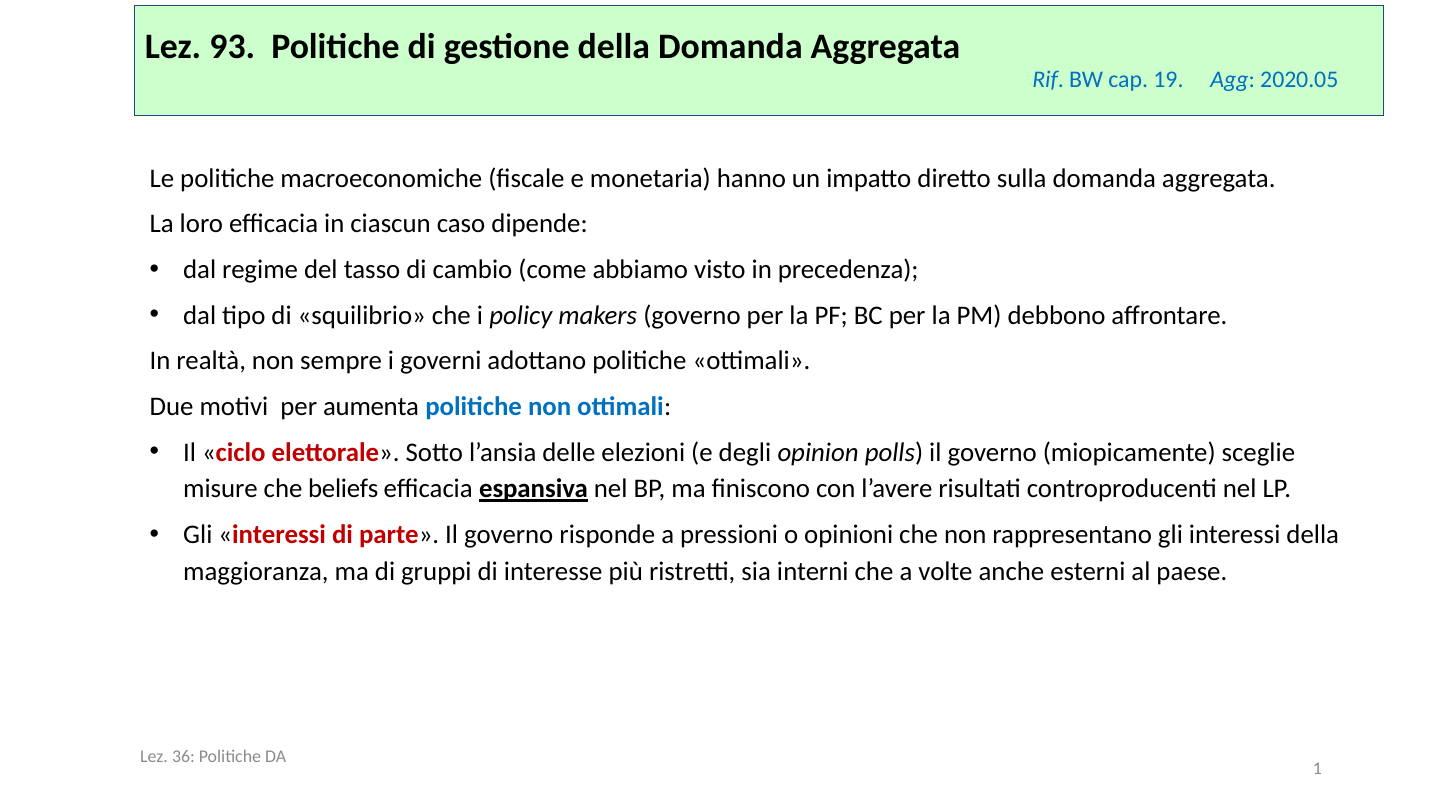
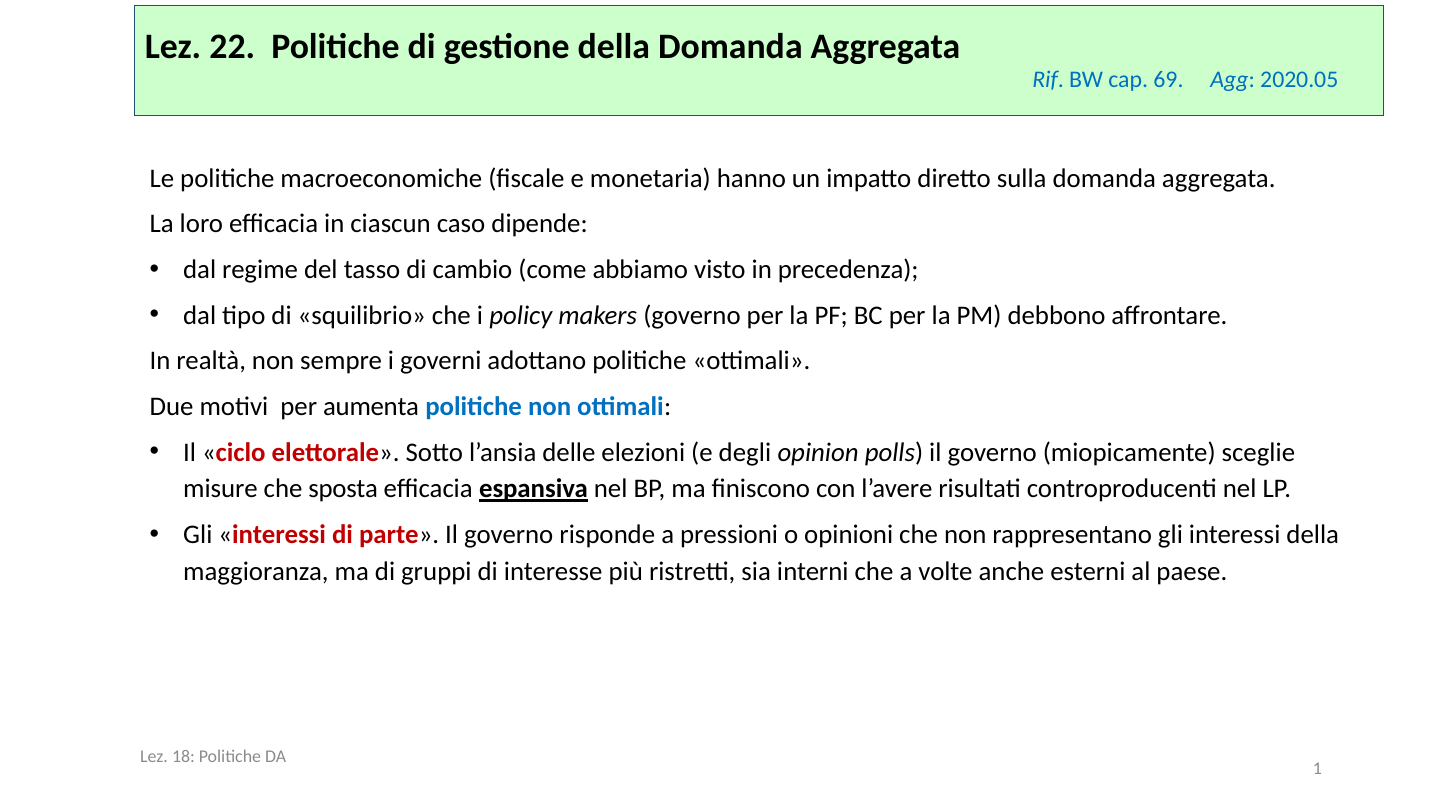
93: 93 -> 22 (232, 47)
19: 19 -> 69 (1168, 79)
beliefs: beliefs -> sposta (343, 489)
36: 36 -> 18 (183, 757)
